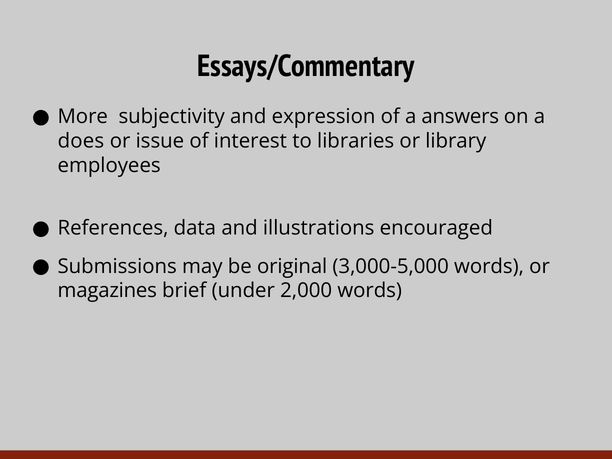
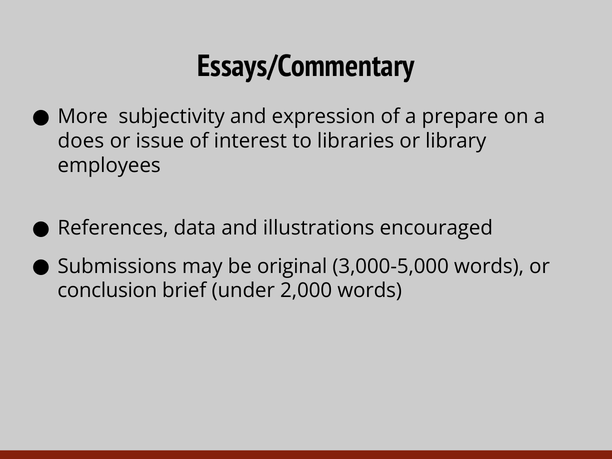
answers: answers -> prepare (460, 117)
magazines: magazines -> conclusion (107, 291)
